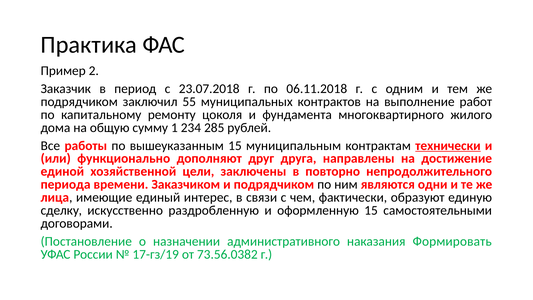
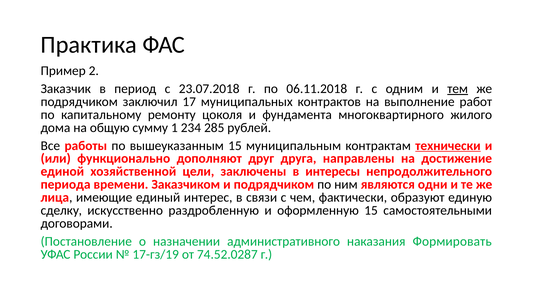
тем underline: none -> present (458, 89)
55: 55 -> 17 (189, 102)
повторно: повторно -> интересы (333, 171)
73.56.0382: 73.56.0382 -> 74.52.0287 (227, 254)
